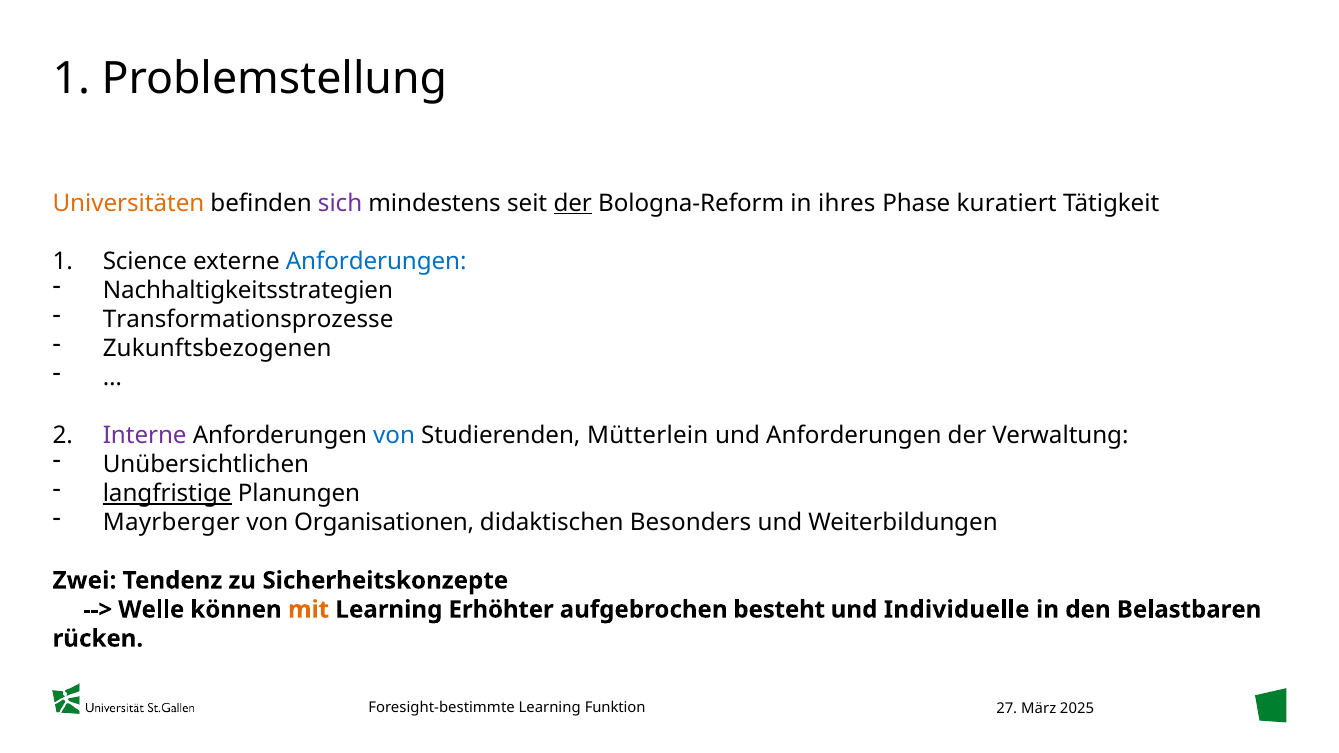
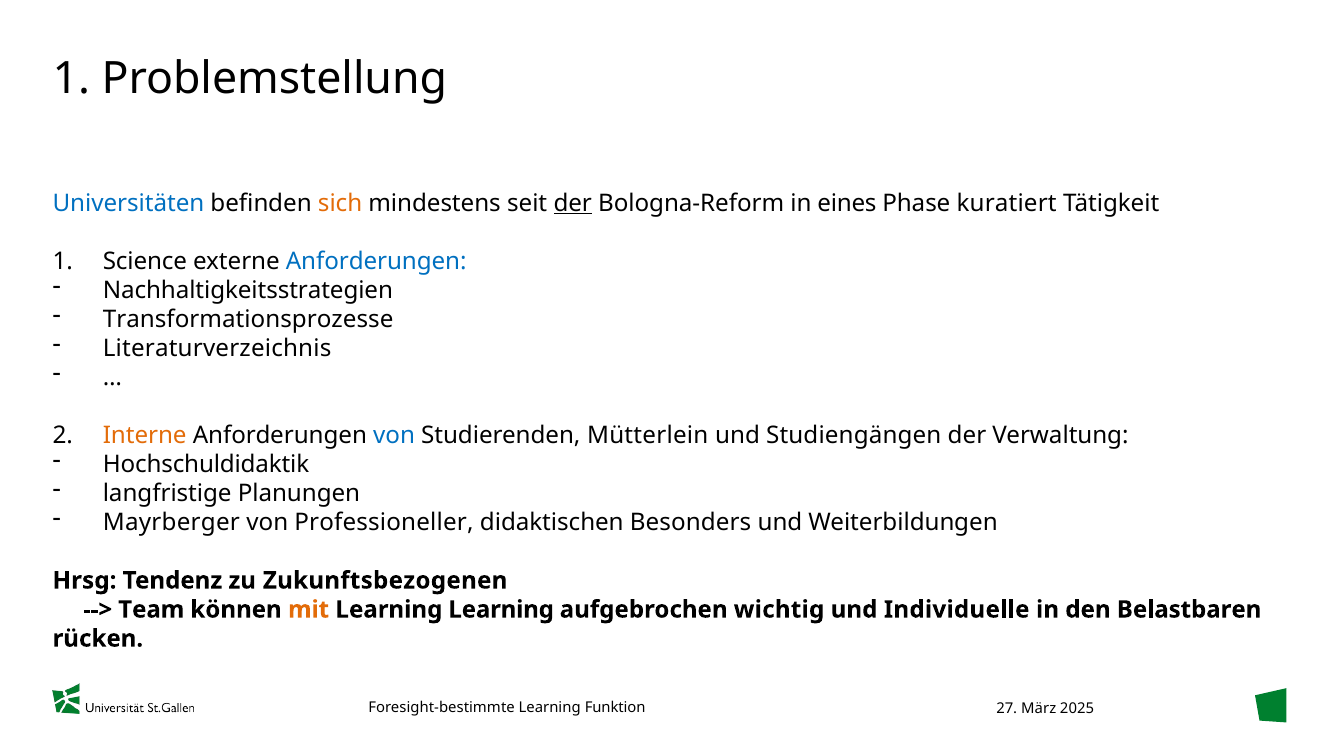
Universitäten colour: orange -> blue (128, 203)
sich colour: purple -> orange (340, 203)
ihres: ihres -> eines (847, 203)
Zukunftsbezogenen: Zukunftsbezogenen -> Literaturverzeichnis (217, 348)
Interne colour: purple -> orange (145, 435)
und Anforderungen: Anforderungen -> Studiengängen (854, 435)
Unübersichtlichen: Unübersichtlichen -> Hochschuldidaktik (206, 465)
langfristige underline: present -> none (167, 494)
Organisationen: Organisationen -> Professioneller (384, 523)
Zwei: Zwei -> Hrsg (85, 581)
Sicherheitskonzepte: Sicherheitskonzepte -> Zukunftsbezogenen (385, 581)
Welle: Welle -> Team (151, 610)
Learning Erhöhter: Erhöhter -> Learning (501, 610)
besteht: besteht -> wichtig (779, 610)
